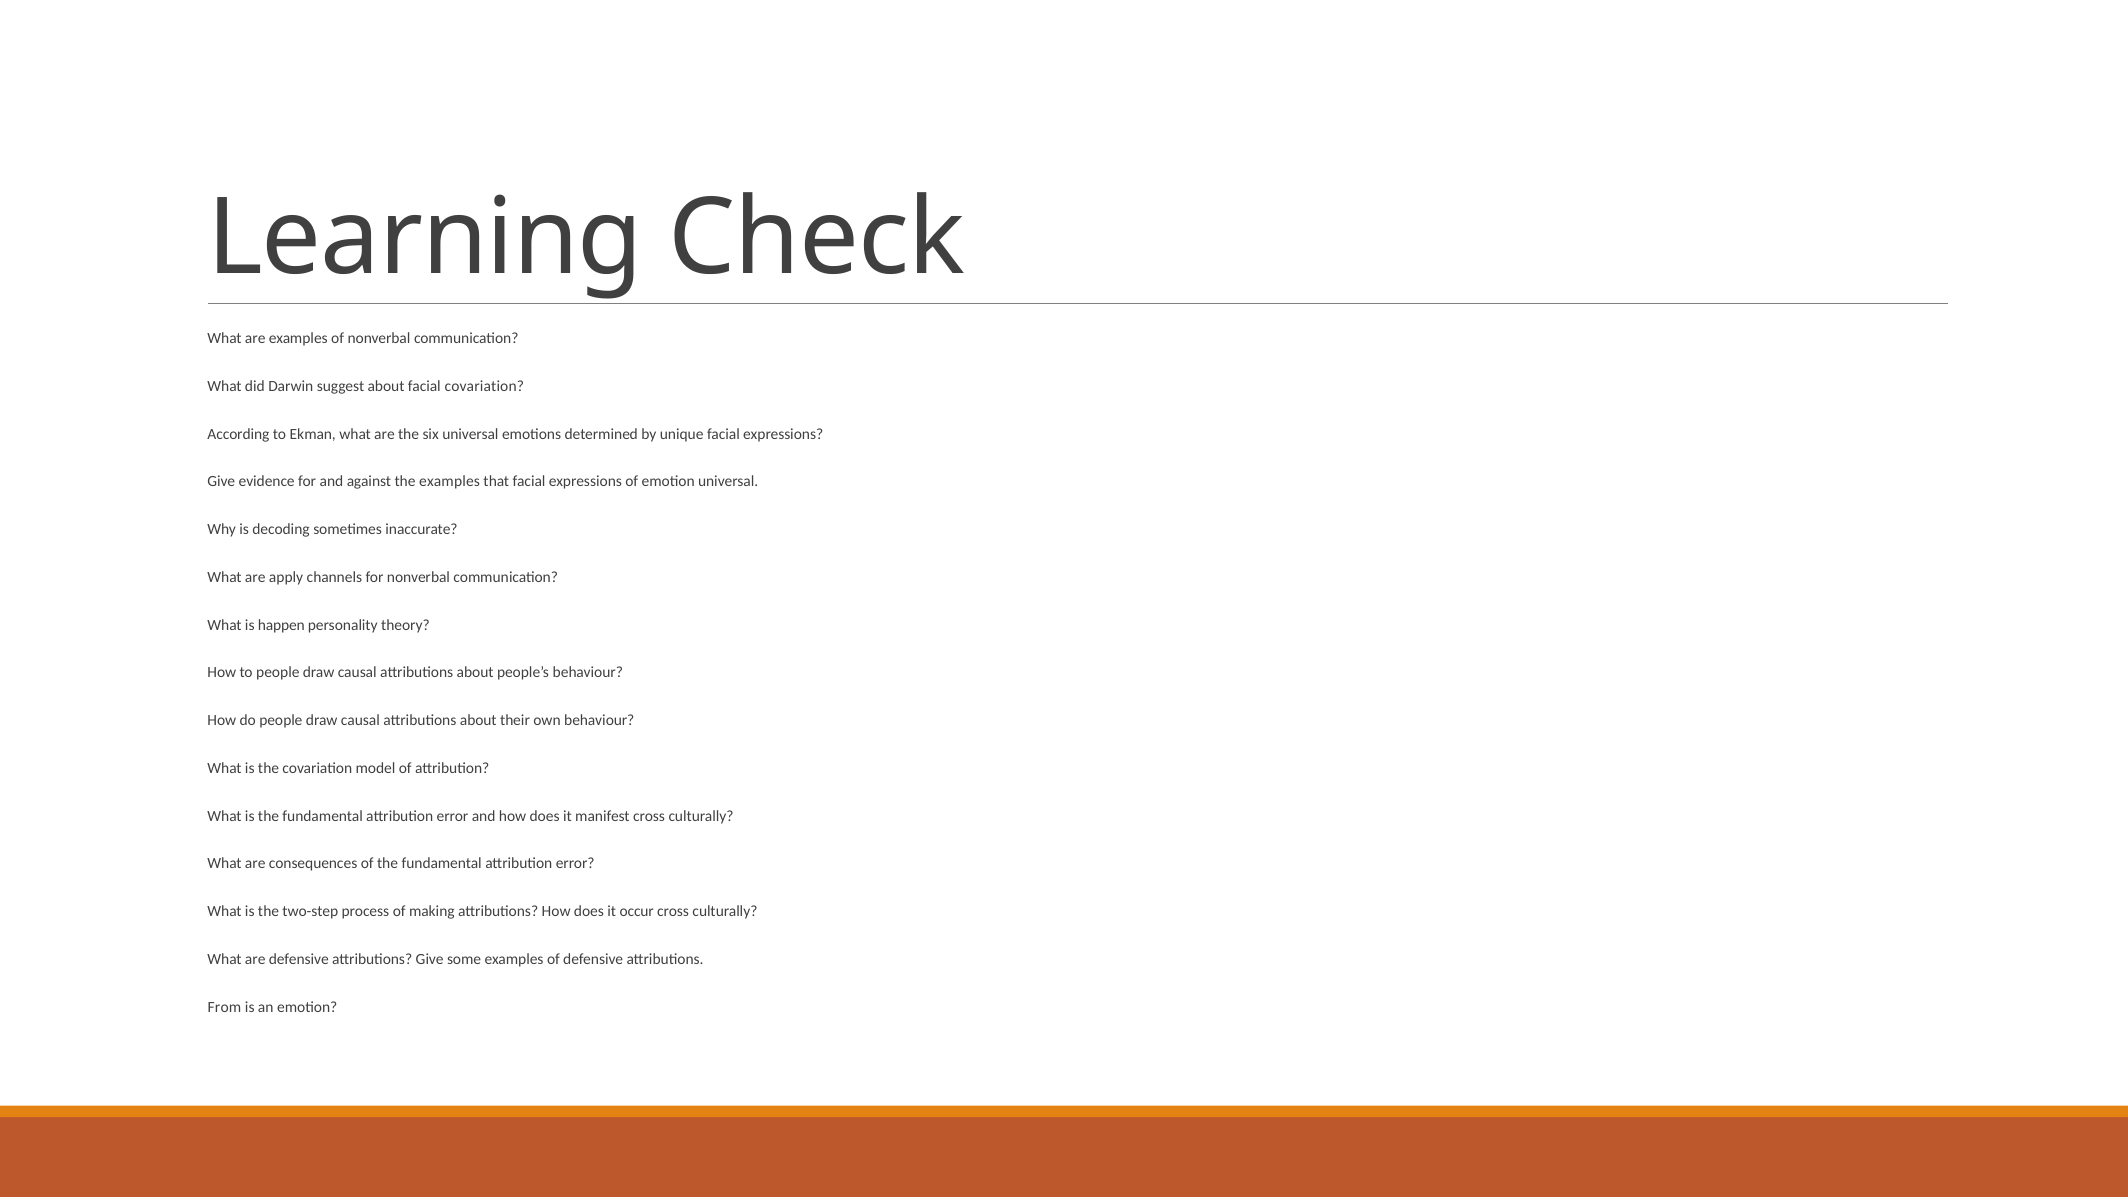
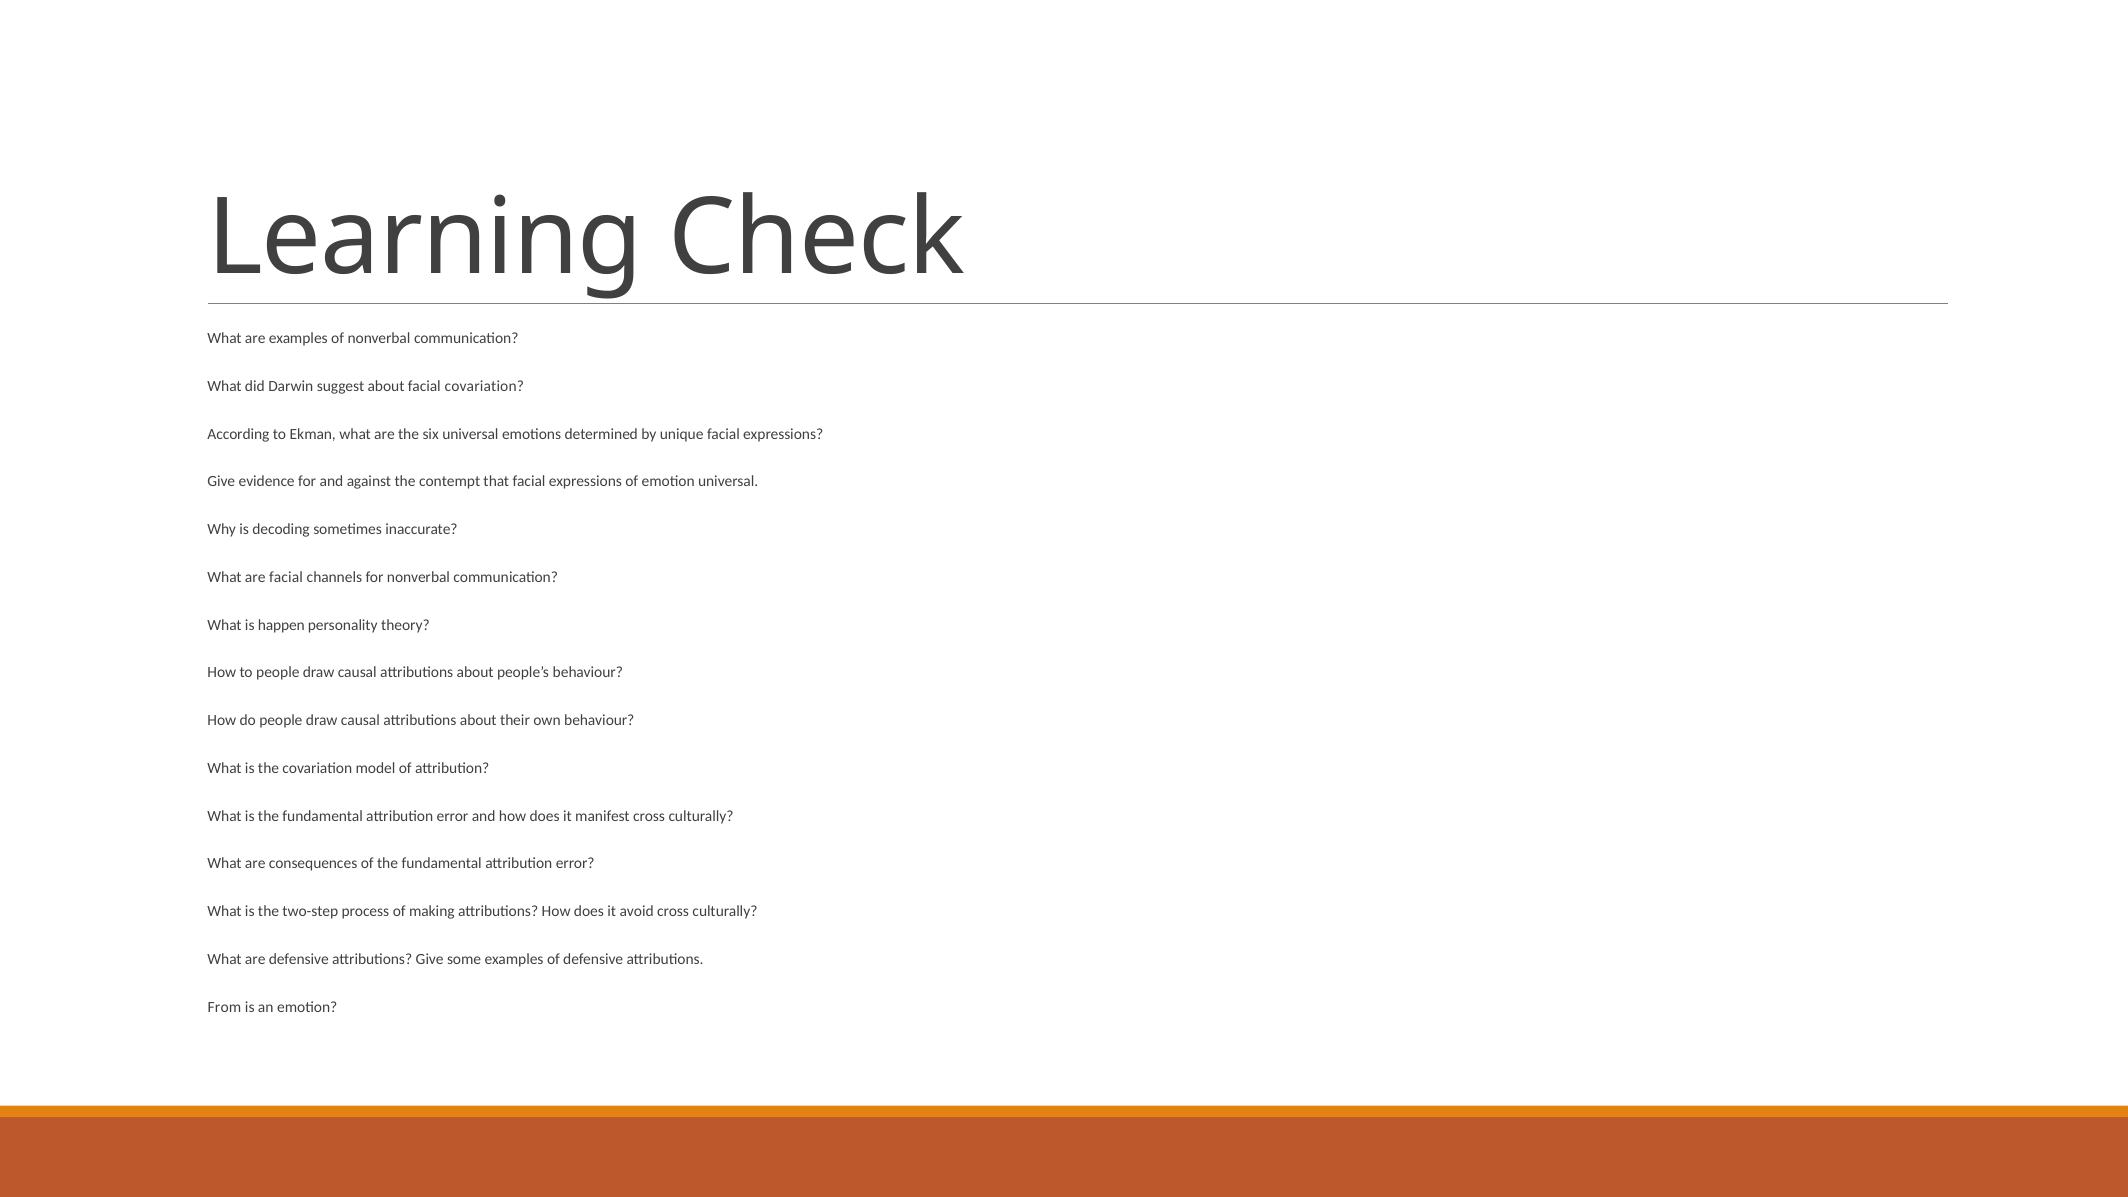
the examples: examples -> contempt (450, 482)
are apply: apply -> facial (286, 577)
occur: occur -> avoid (637, 911)
